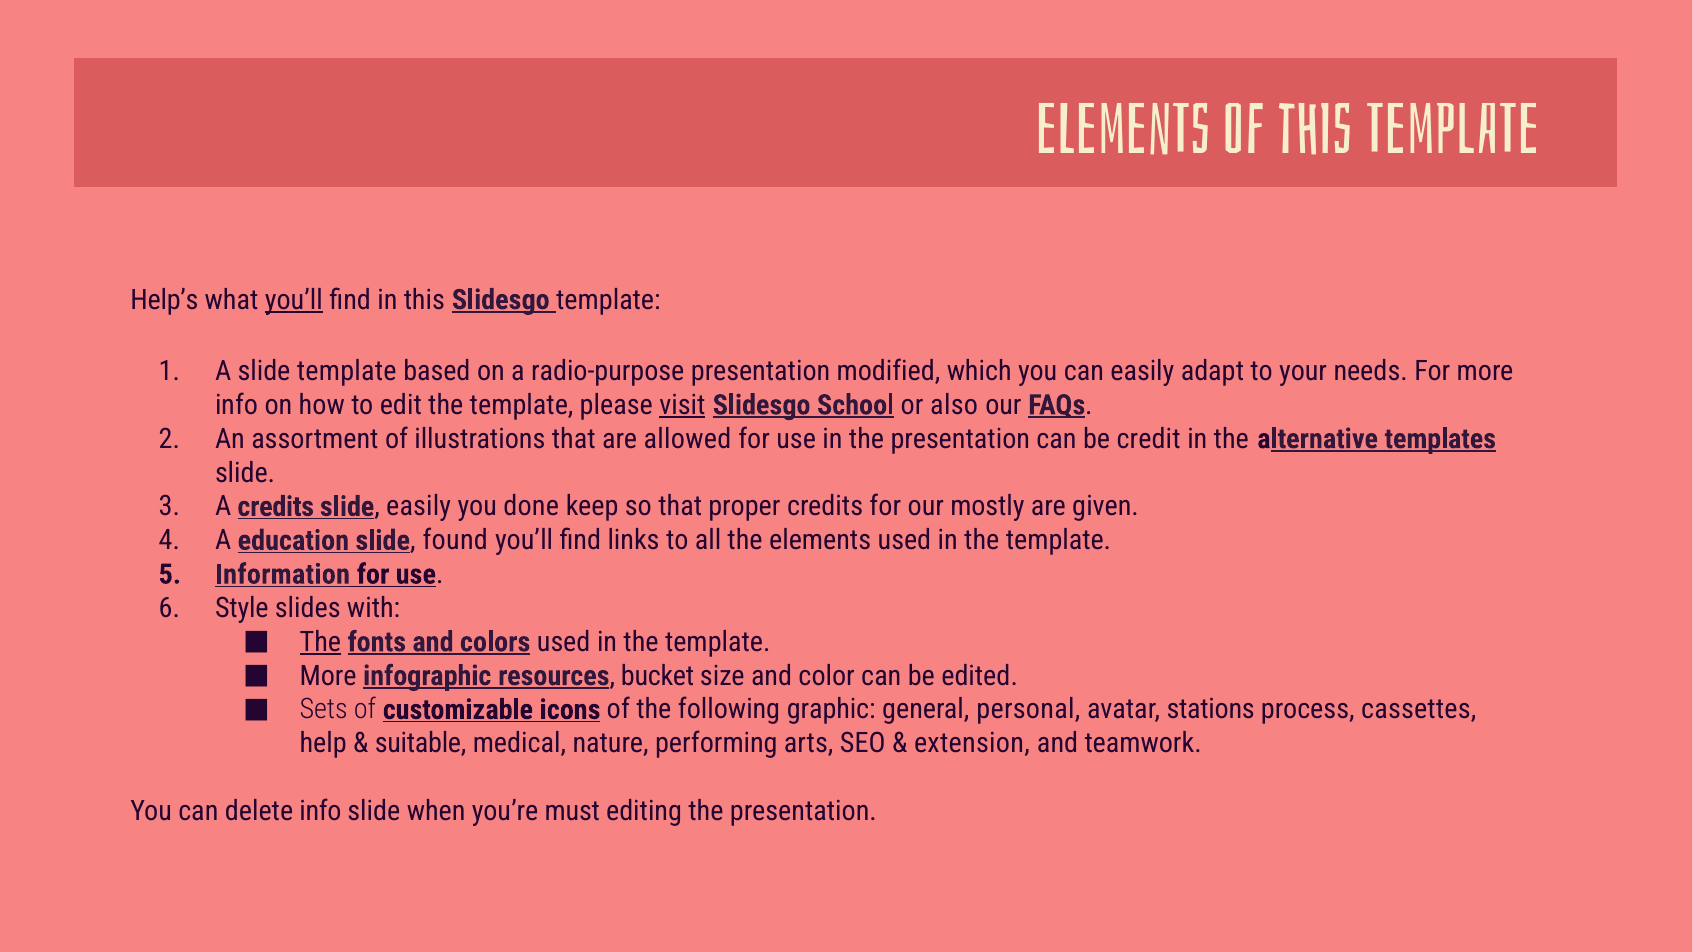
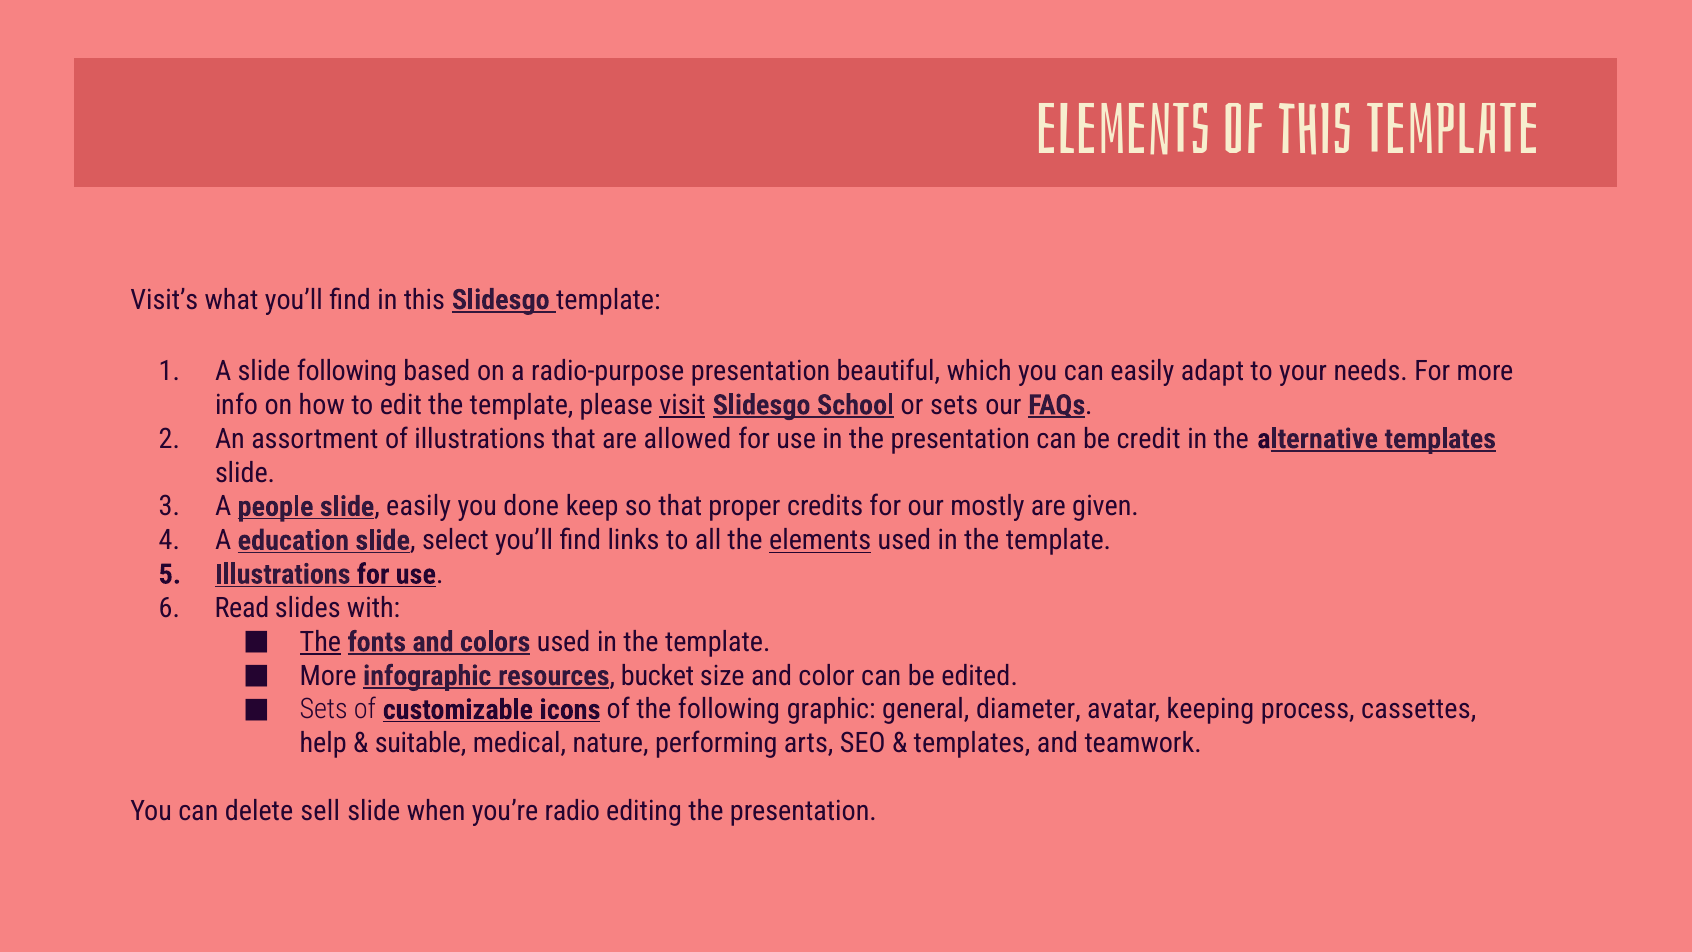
Help’s: Help’s -> Visit’s (164, 300)
you’ll underline: present -> none (294, 300)
slide template: template -> following (347, 371)
modified: modified -> beautiful (888, 371)
or also: also -> sets (954, 405)
A credits: credits -> people (276, 506)
found: found -> select (455, 540)
elements underline: none -> present (820, 540)
Information: Information -> Illustrations (283, 574)
Style: Style -> Read (242, 608)
personal: personal -> diameter (1028, 710)
stations: stations -> keeping (1210, 710)
extension: extension -> templates (972, 743)
delete info: info -> sell (320, 811)
must: must -> radio (572, 811)
